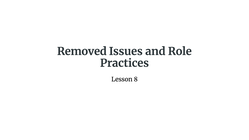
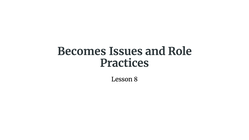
Removed: Removed -> Becomes (82, 51)
